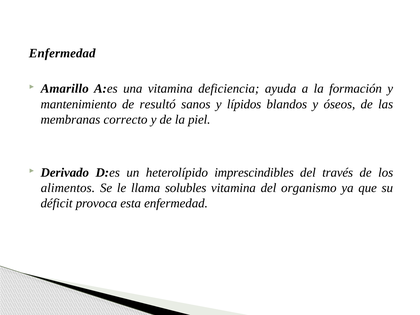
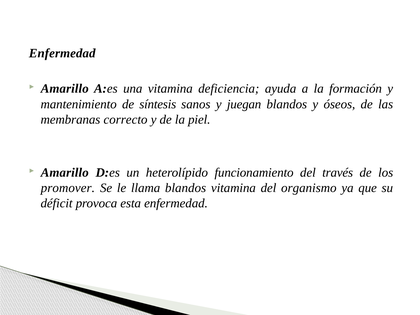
resultó: resultó -> síntesis (158, 104)
lípidos: lípidos -> juegan (244, 104)
Derivado: Derivado -> Amarillo (65, 173)
imprescindibles: imprescindibles -> funcionamiento (254, 173)
alimentos: alimentos -> promover (68, 188)
llama solubles: solubles -> blandos (186, 188)
